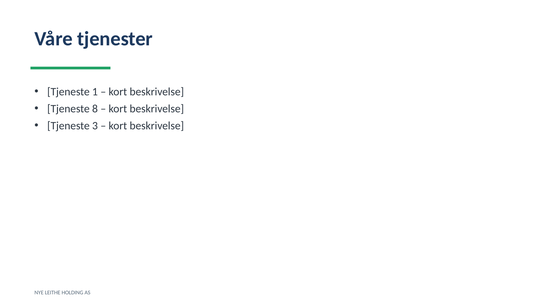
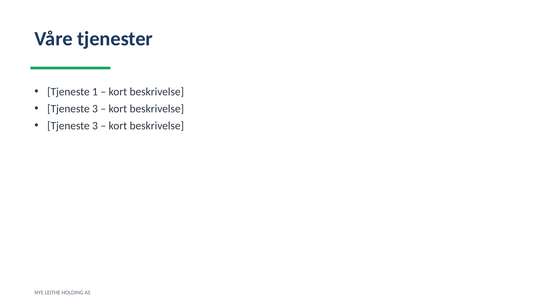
8: 8 -> 3 (95, 109)
